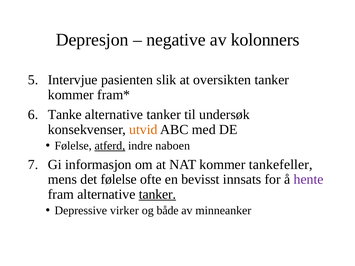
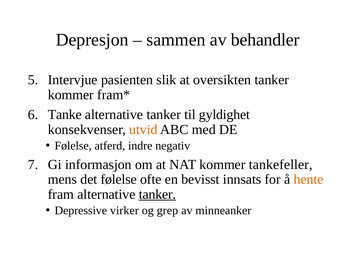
negative: negative -> sammen (176, 40)
kolonners: kolonners -> behandler (265, 40)
undersøk: undersøk -> gyldighet (224, 115)
atferd underline: present -> none (110, 146)
naboen: naboen -> negativ (173, 146)
hente colour: purple -> orange (309, 180)
både: både -> grep (167, 211)
